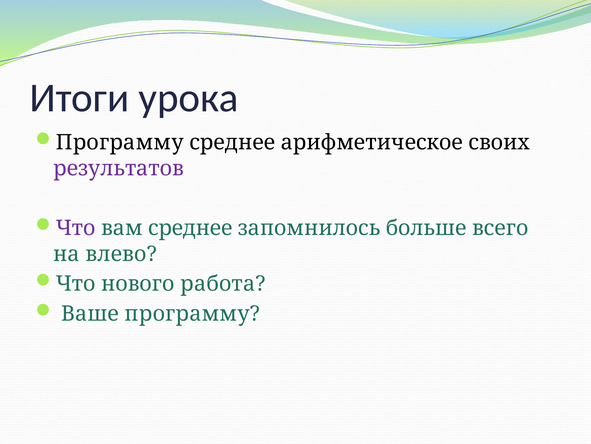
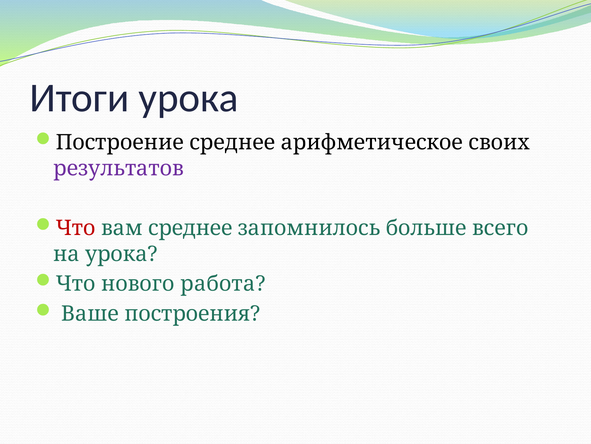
Программу: Программу -> Построение (120, 142)
Что colour: purple -> red (76, 228)
на влево: влево -> урока (121, 254)
Ваше программу: программу -> построения (192, 313)
